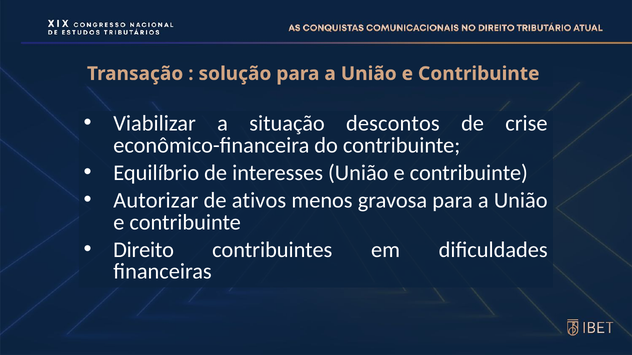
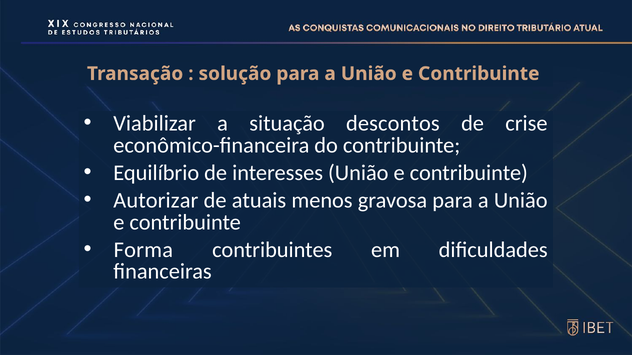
ativos: ativos -> atuais (259, 201)
Direito: Direito -> Forma (143, 250)
